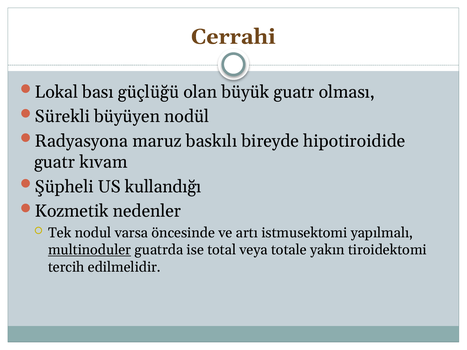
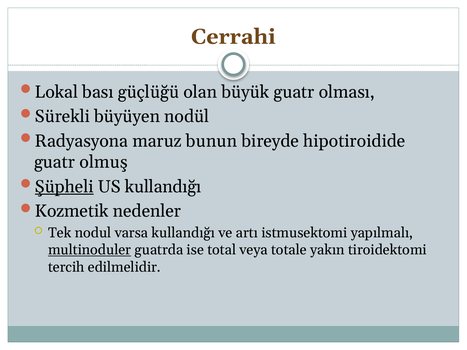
baskılı: baskılı -> bunun (211, 141)
kıvam: kıvam -> olmuş (104, 162)
Şüpheli underline: none -> present (64, 187)
varsa öncesinde: öncesinde -> kullandığı (183, 233)
